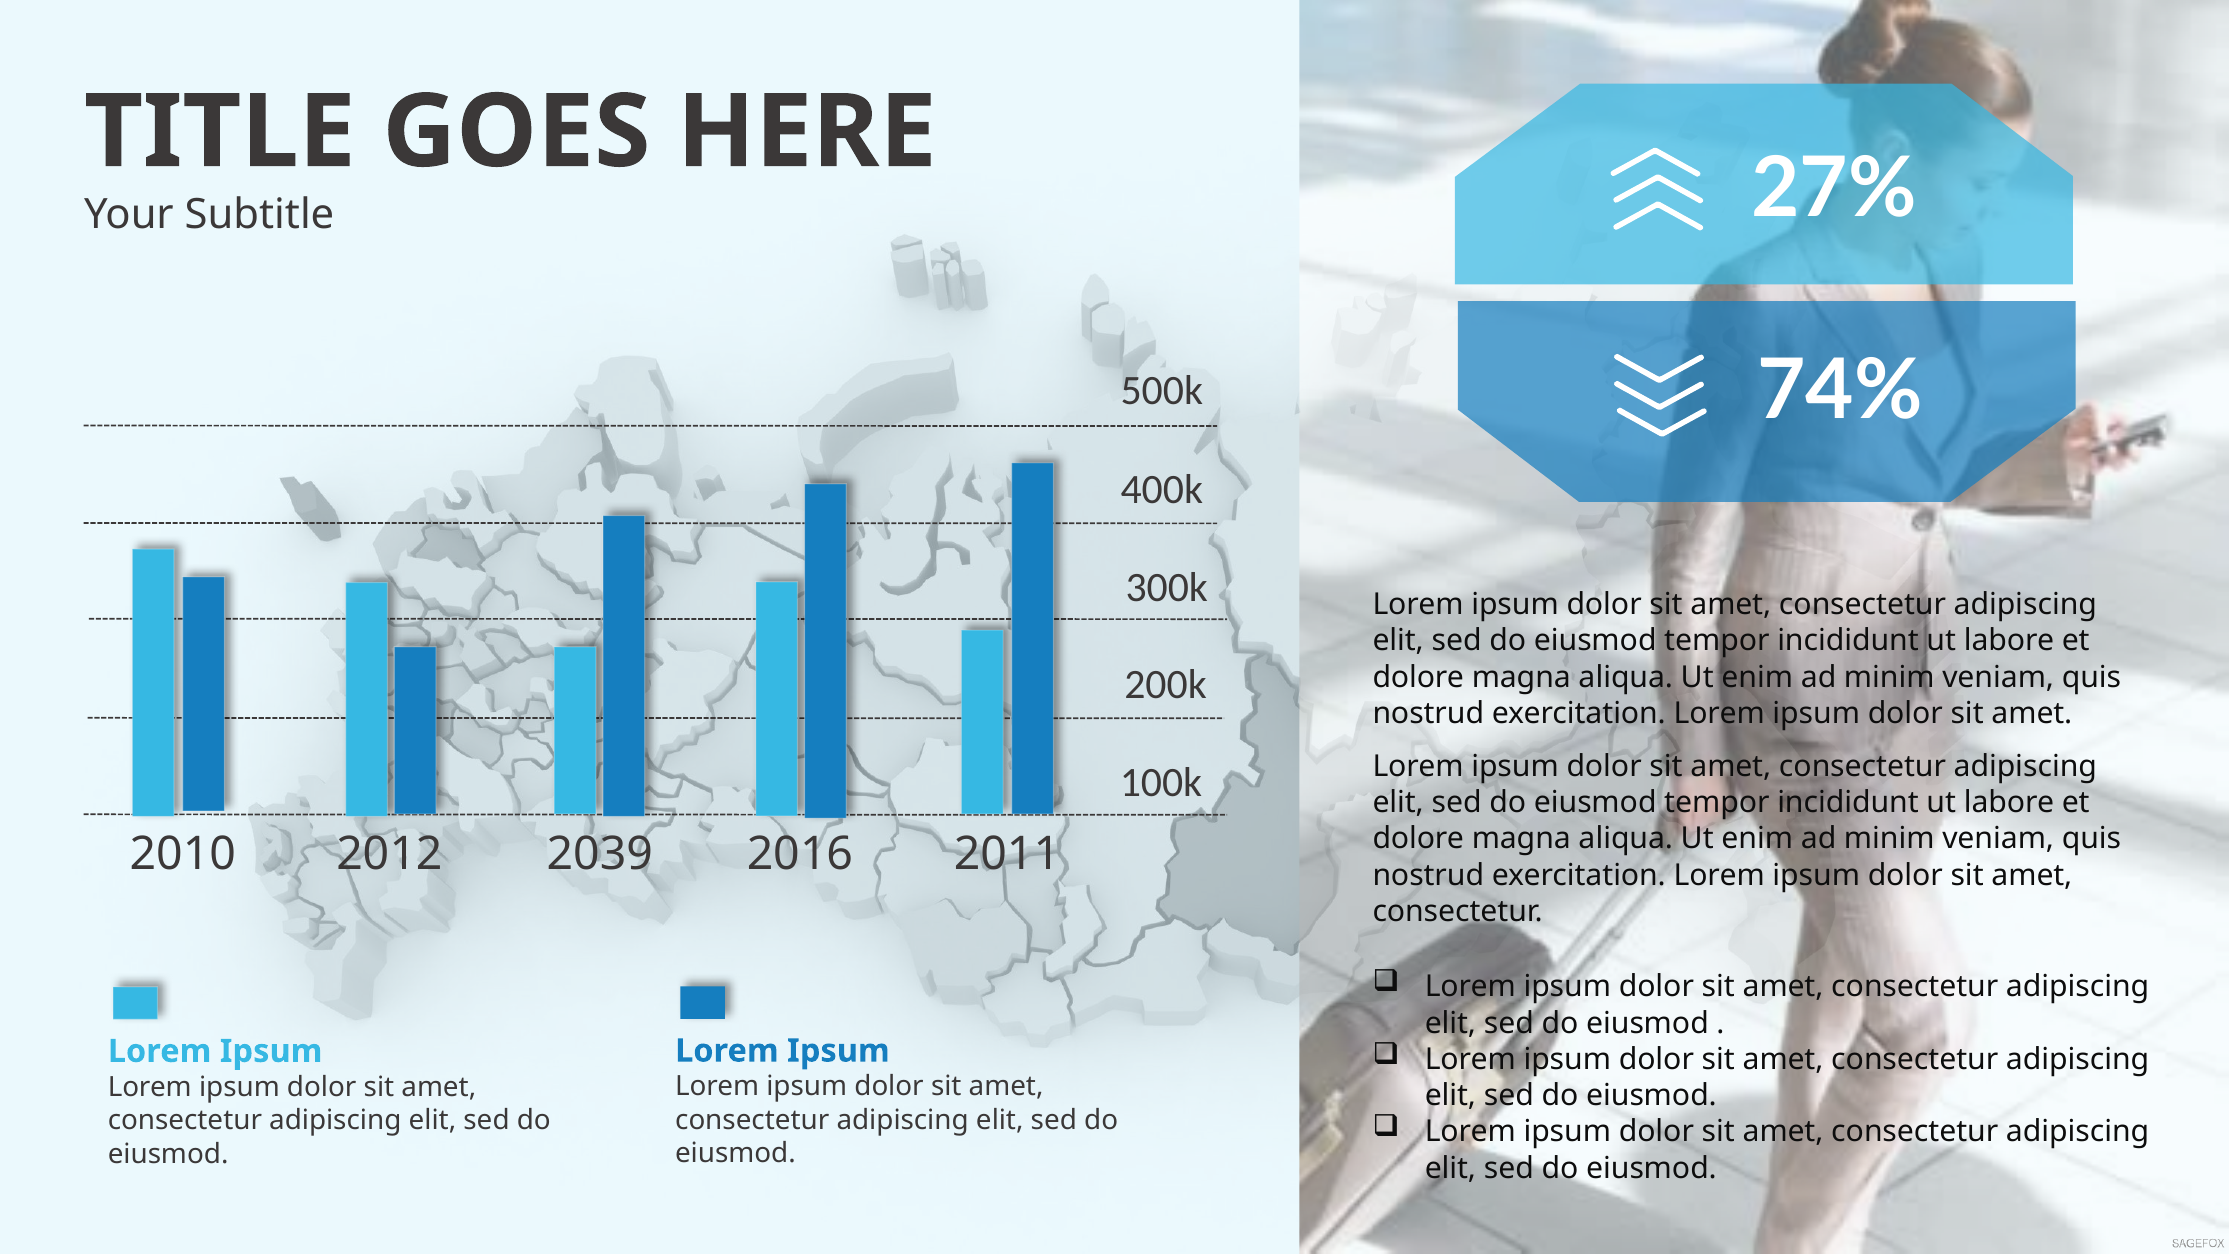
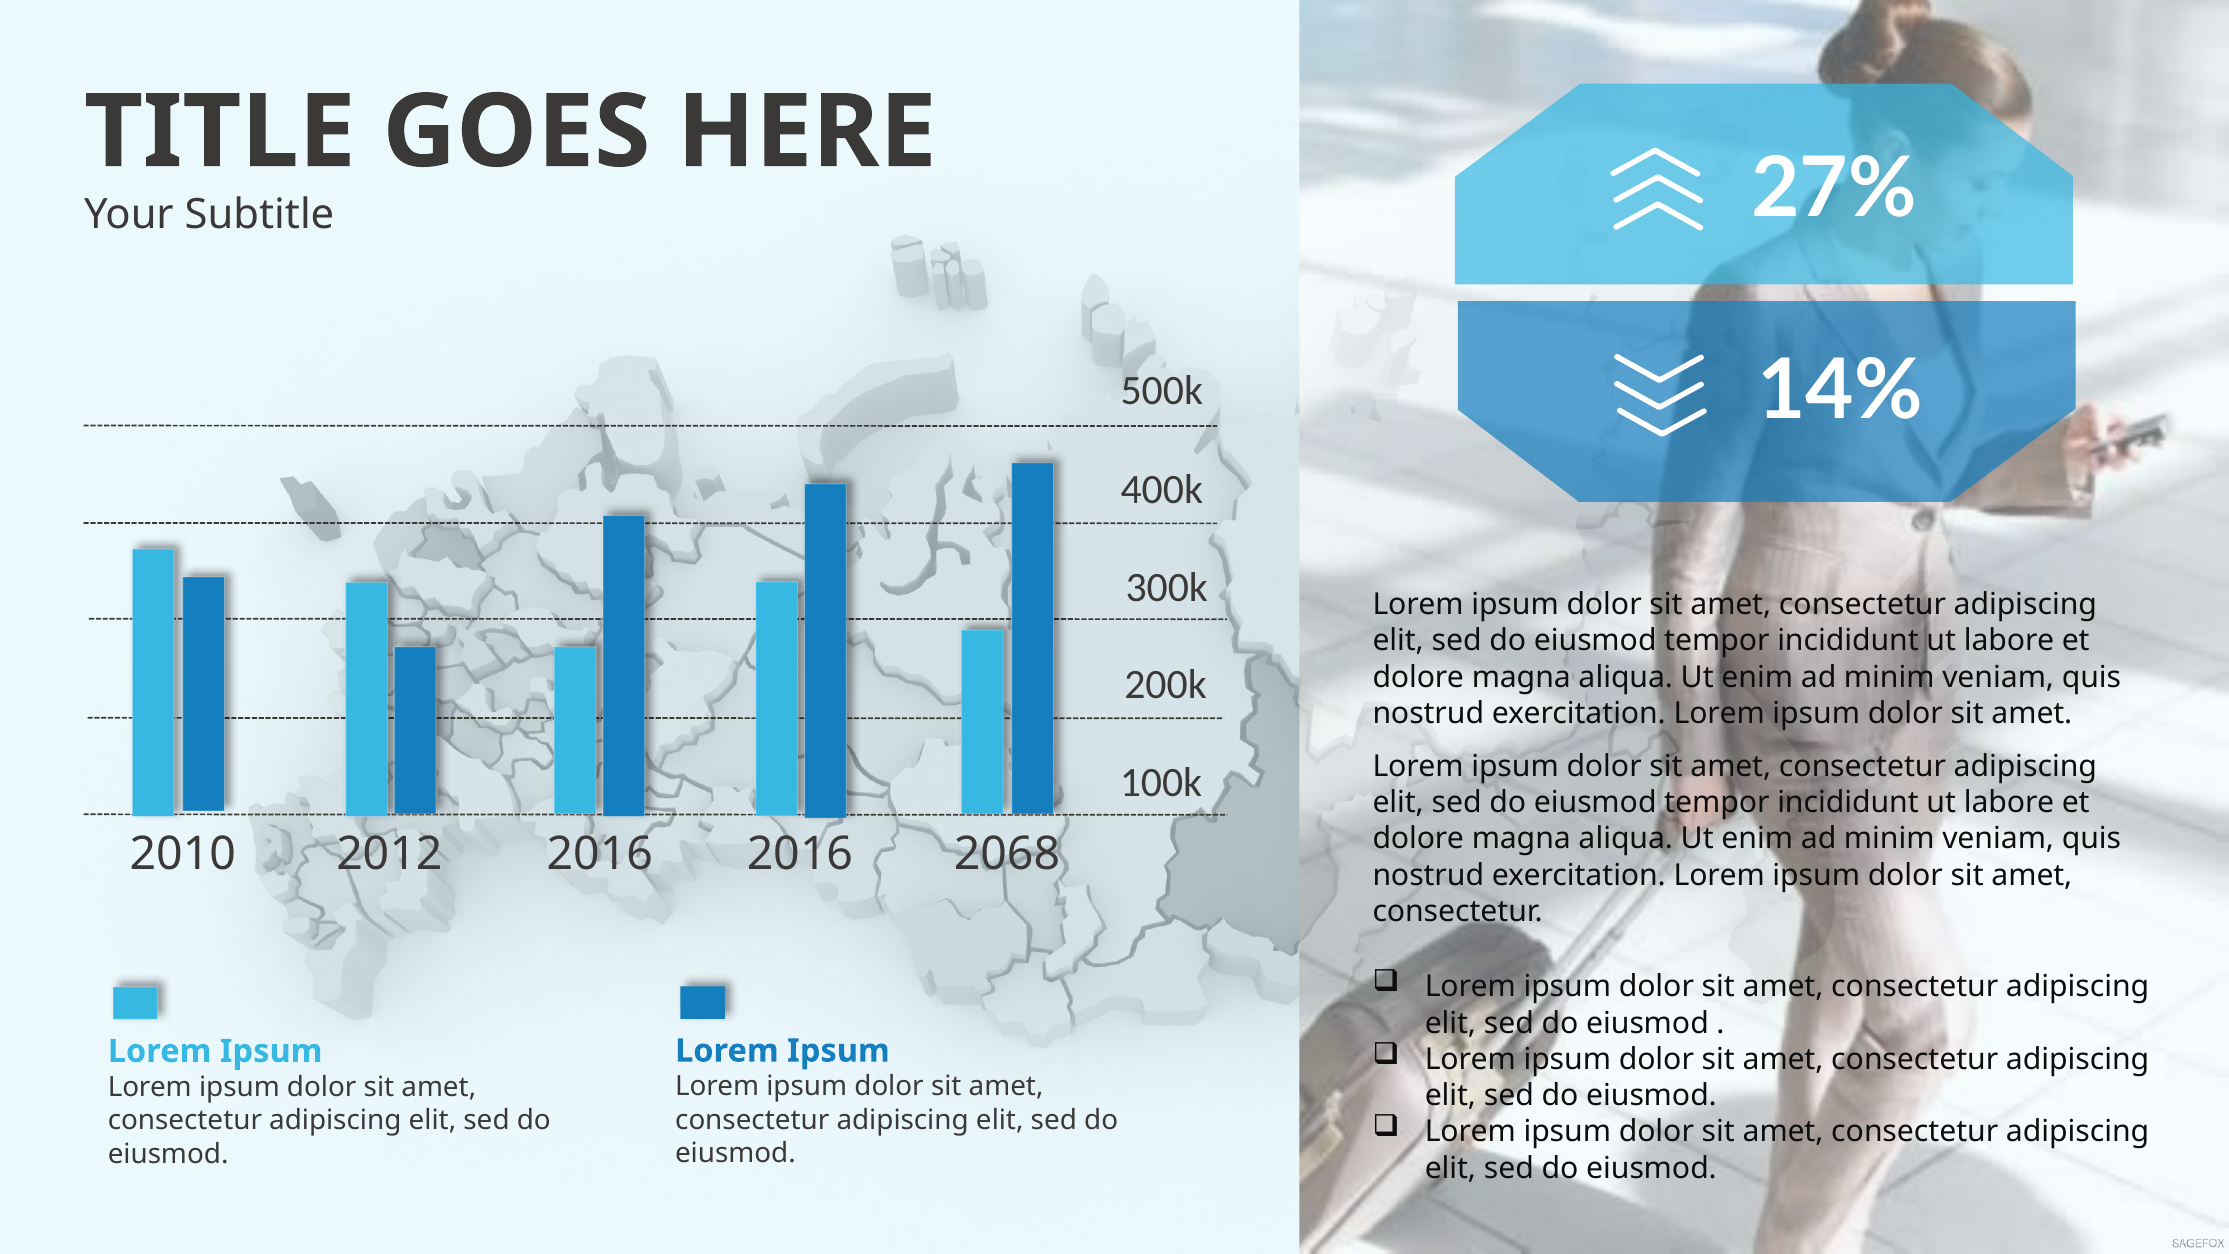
74%: 74% -> 14% (1840, 391)
2012 2039: 2039 -> 2016 (600, 854)
2011: 2011 -> 2068 (1007, 854)
